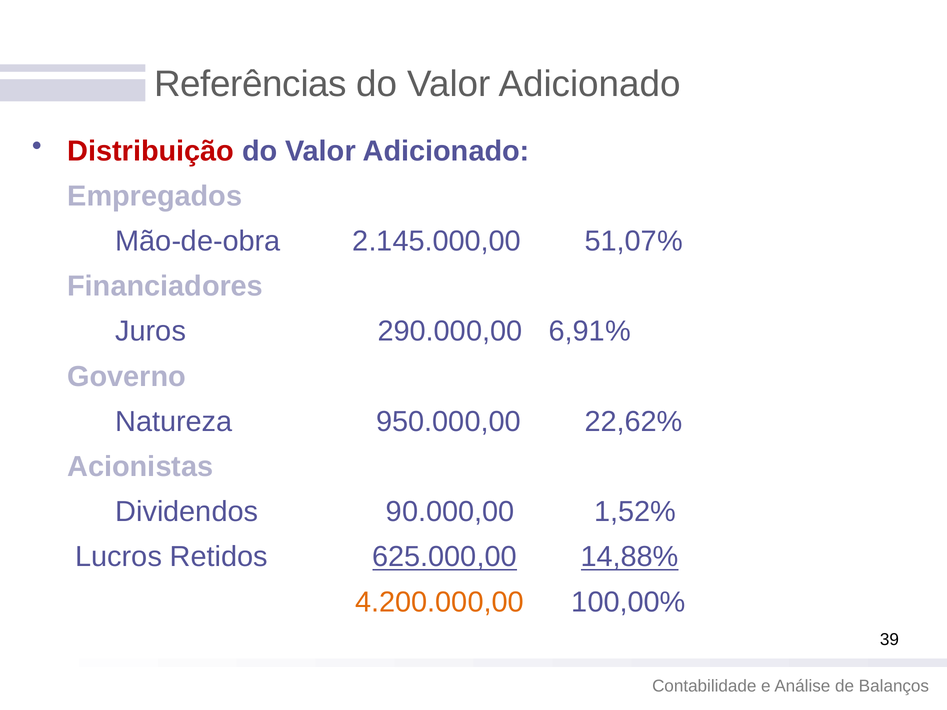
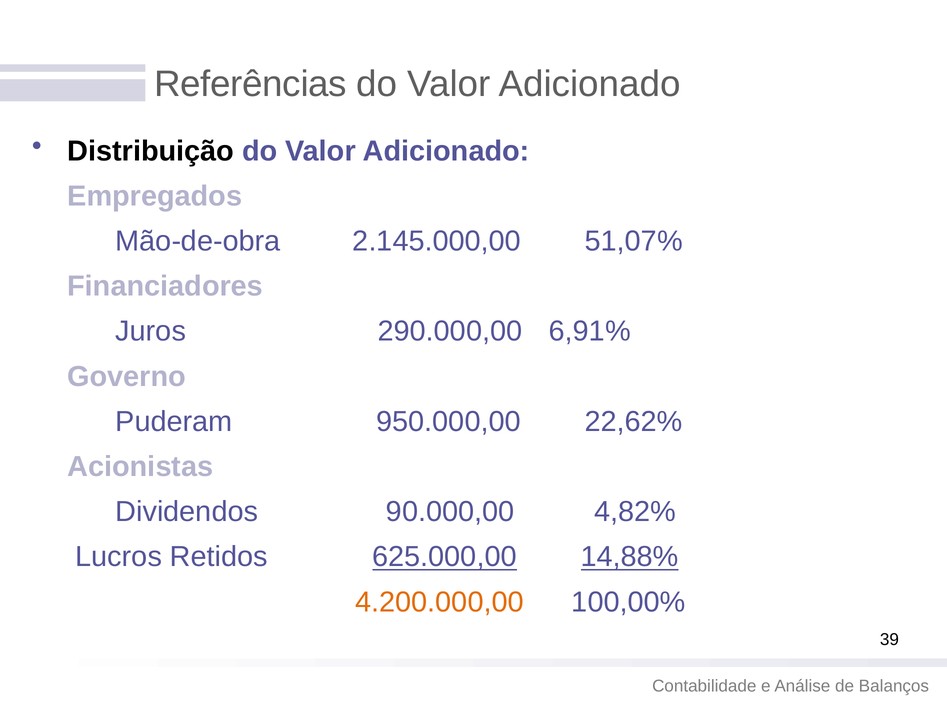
Distribuição colour: red -> black (151, 151)
Natureza: Natureza -> Puderam (174, 422)
1,52%: 1,52% -> 4,82% (635, 512)
